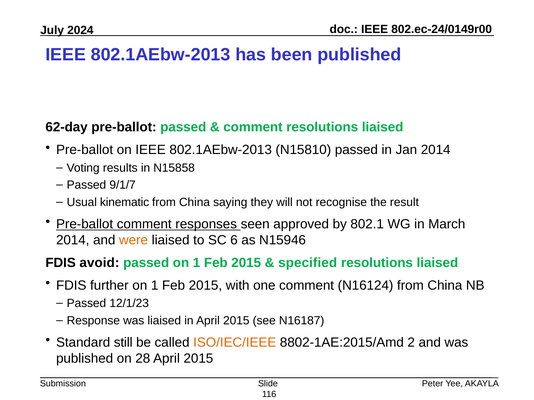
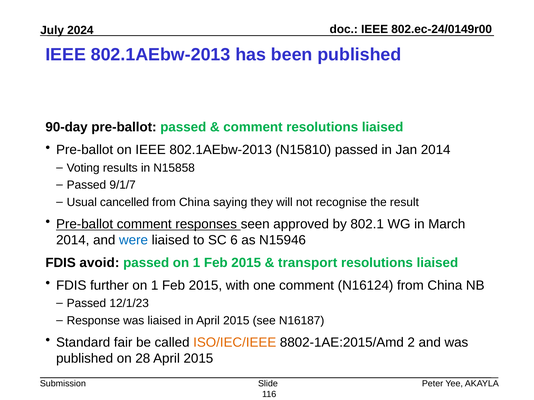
62-day: 62-day -> 90-day (67, 127)
kinematic: kinematic -> cancelled (125, 202)
were colour: orange -> blue (134, 240)
specified: specified -> transport (308, 263)
still: still -> fair (123, 343)
